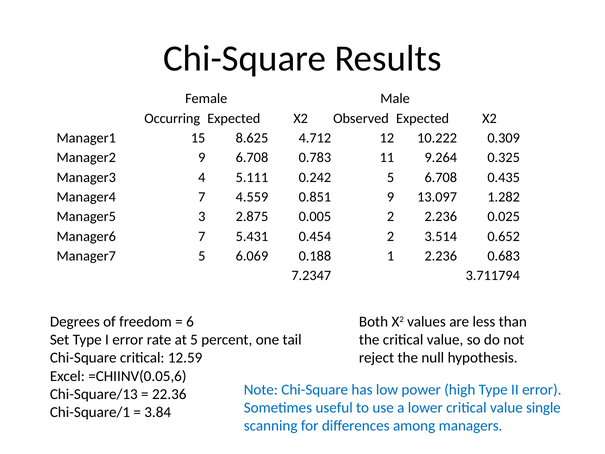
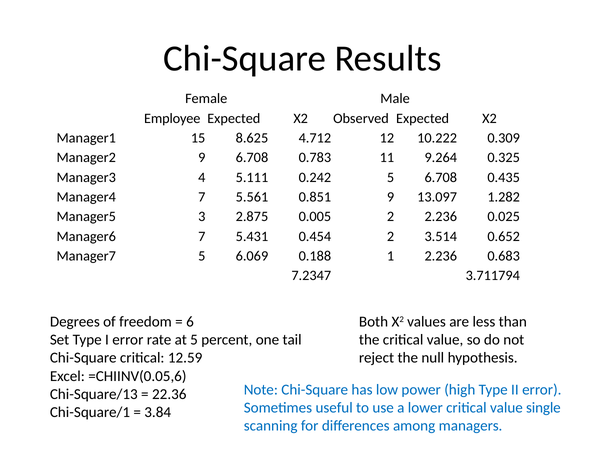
Occurring: Occurring -> Employee (172, 118)
4.559: 4.559 -> 5.561 (252, 197)
